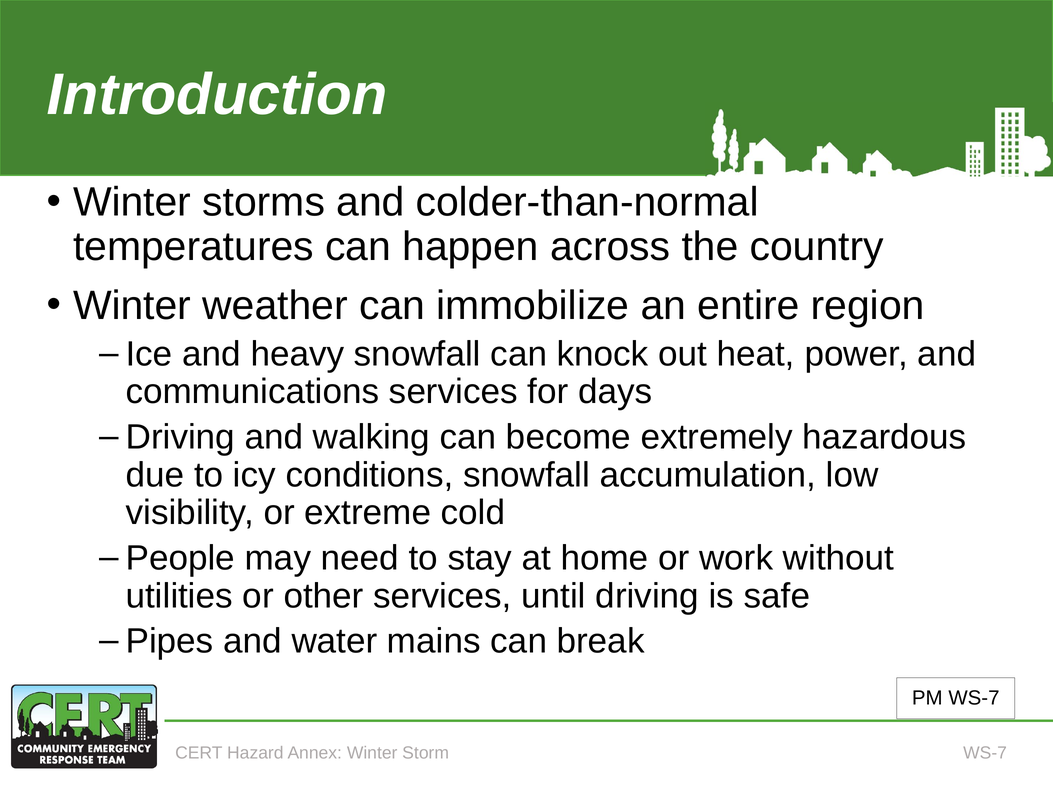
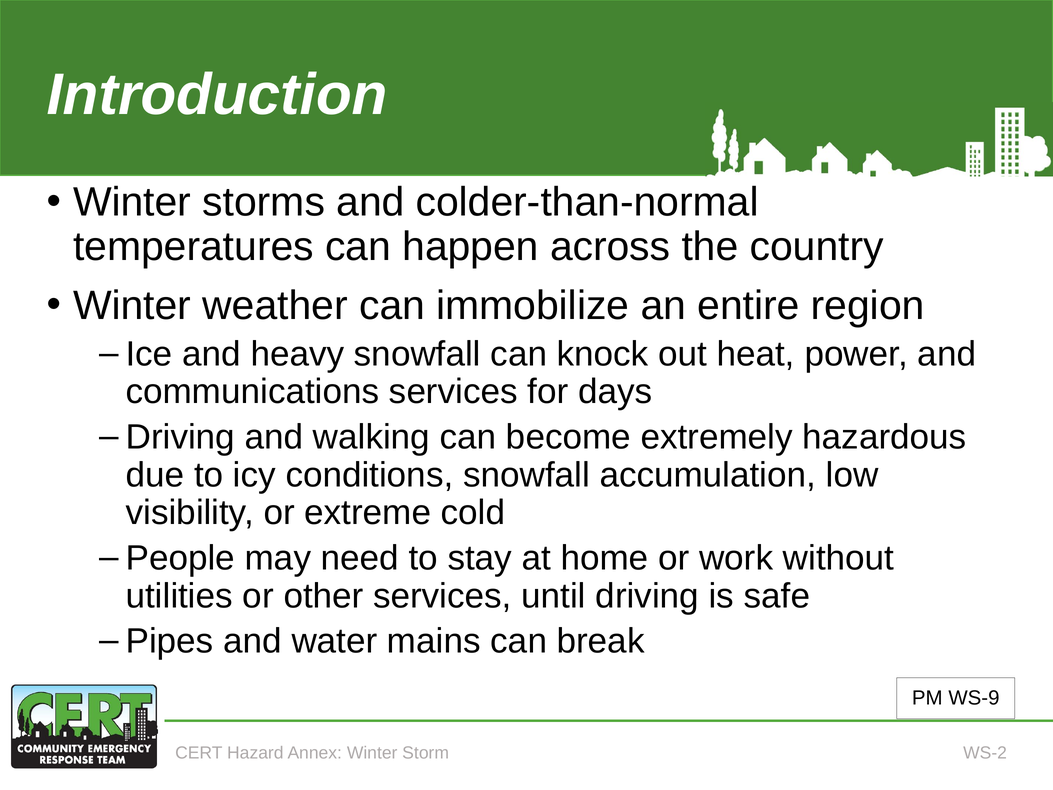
PM WS-7: WS-7 -> WS-9 (974, 698)
Storm WS-7: WS-7 -> WS-2 (985, 753)
